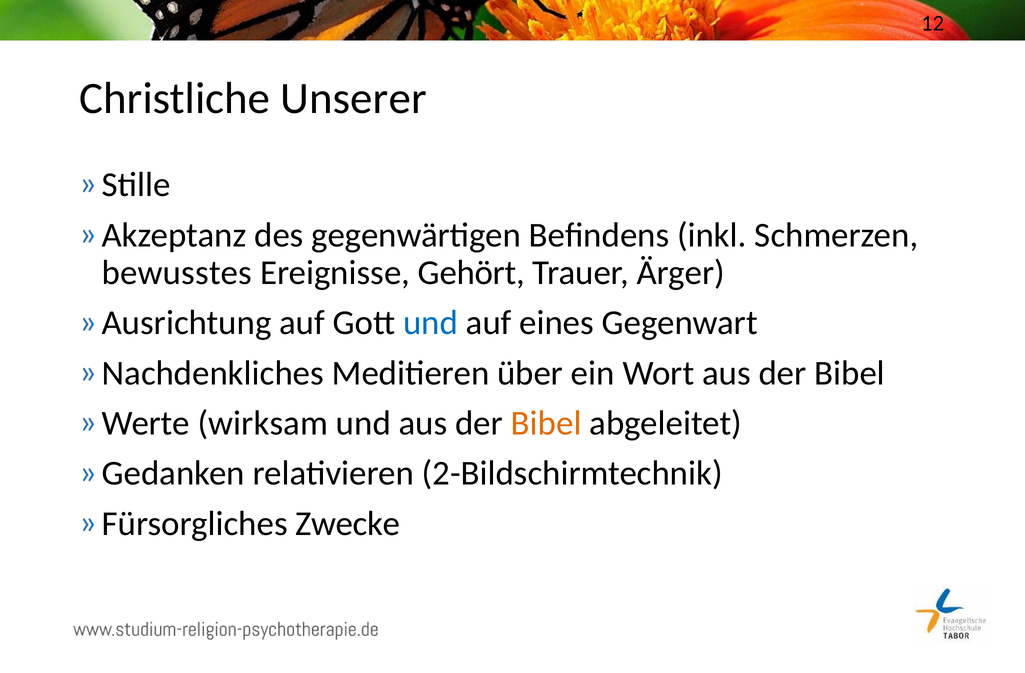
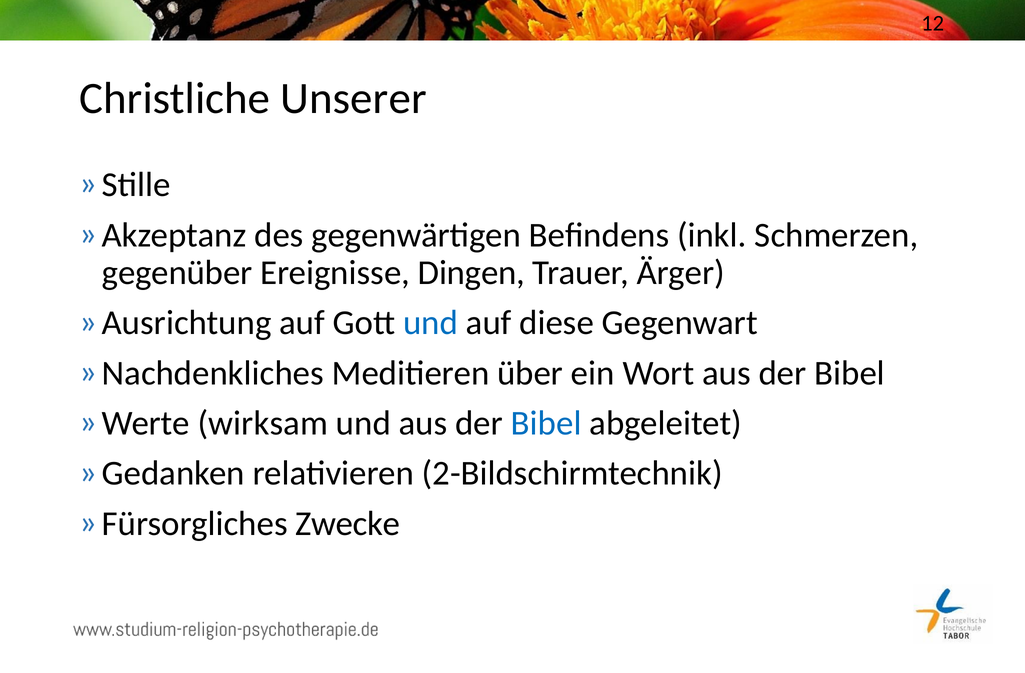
bewusstes: bewusstes -> gegenüber (177, 273)
Gehört: Gehört -> Dingen (471, 273)
eines: eines -> diese (557, 323)
Bibel colour: orange -> blue (546, 424)
